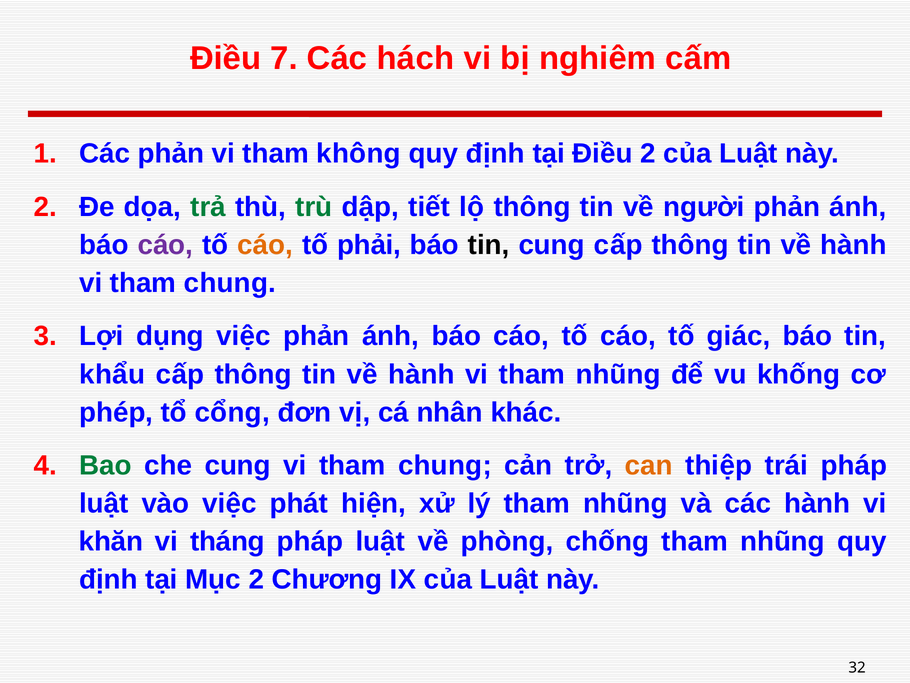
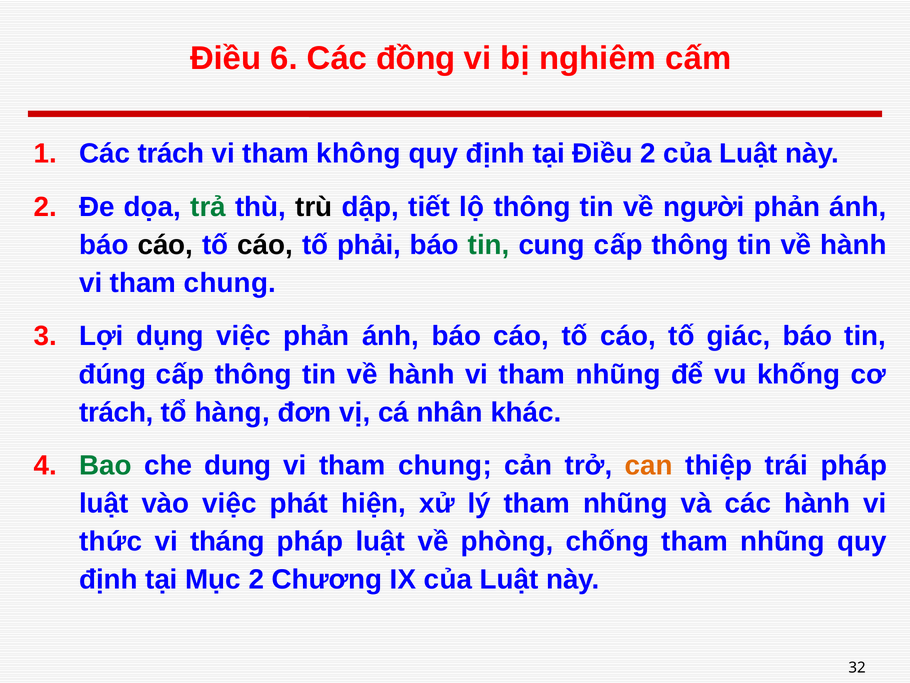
7: 7 -> 6 (284, 58)
hách: hách -> đồng (416, 58)
Các phản: phản -> trách (171, 154)
trù colour: green -> black (314, 207)
cáo colour: purple -> black (165, 245)
cáo colour: orange -> black (265, 245)
tin colour: black -> green (489, 245)
khẩu: khẩu -> đúng (112, 374)
phép: phép -> trách (116, 412)
cổng: cổng -> hàng (232, 412)
che cung: cung -> dung (238, 465)
khăn: khăn -> thức (111, 541)
